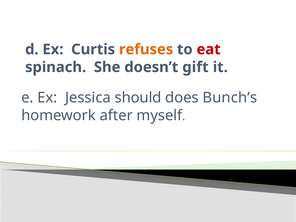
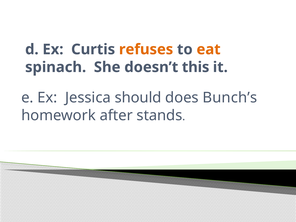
eat colour: red -> orange (209, 49)
gift: gift -> this (196, 67)
myself: myself -> stands (159, 115)
